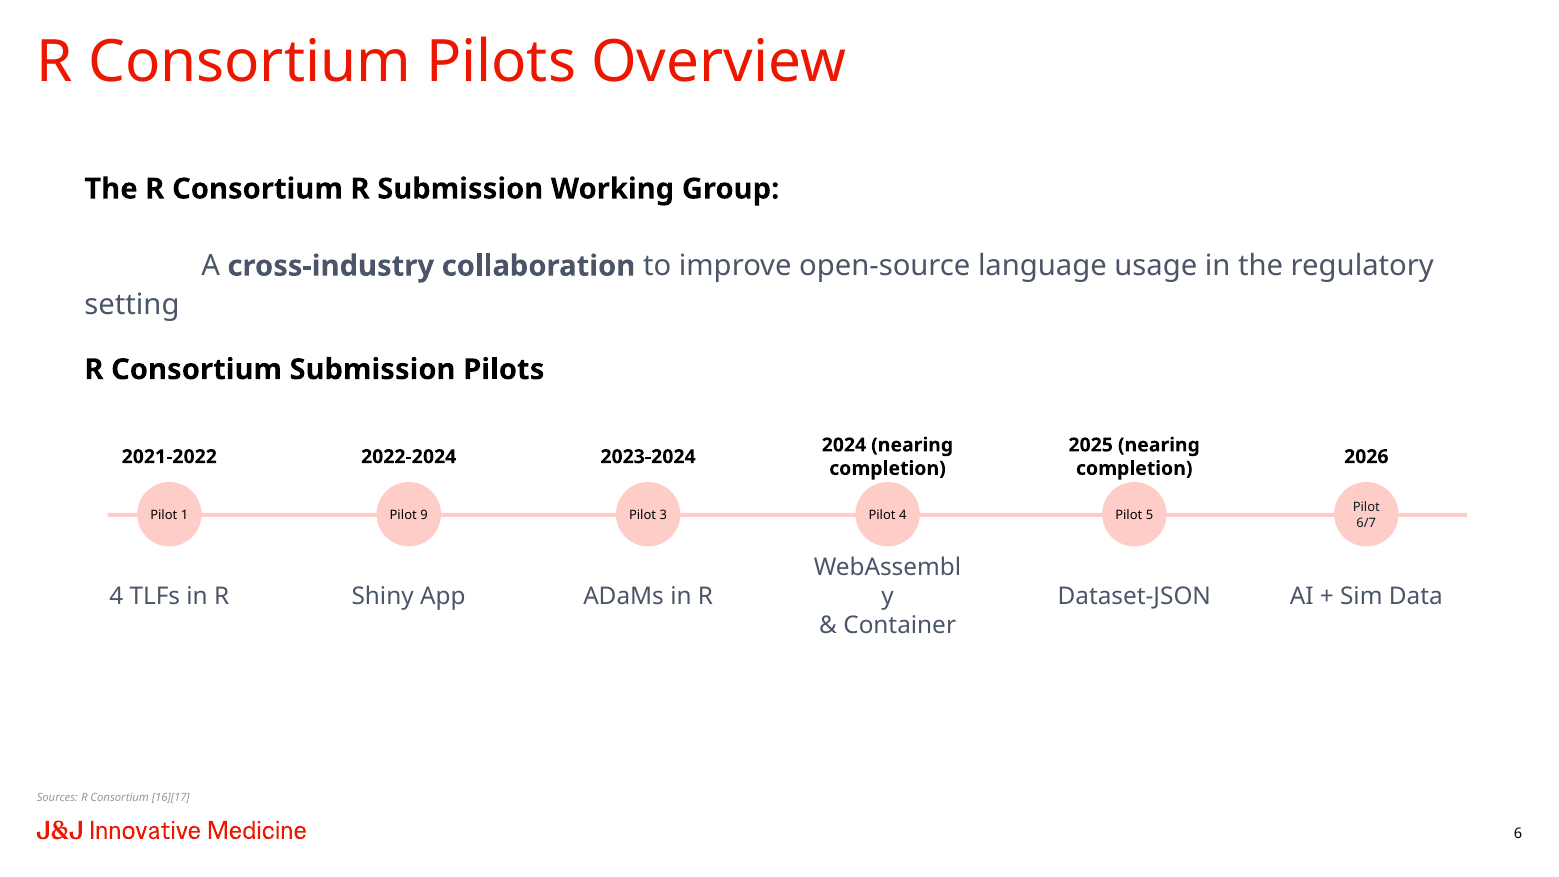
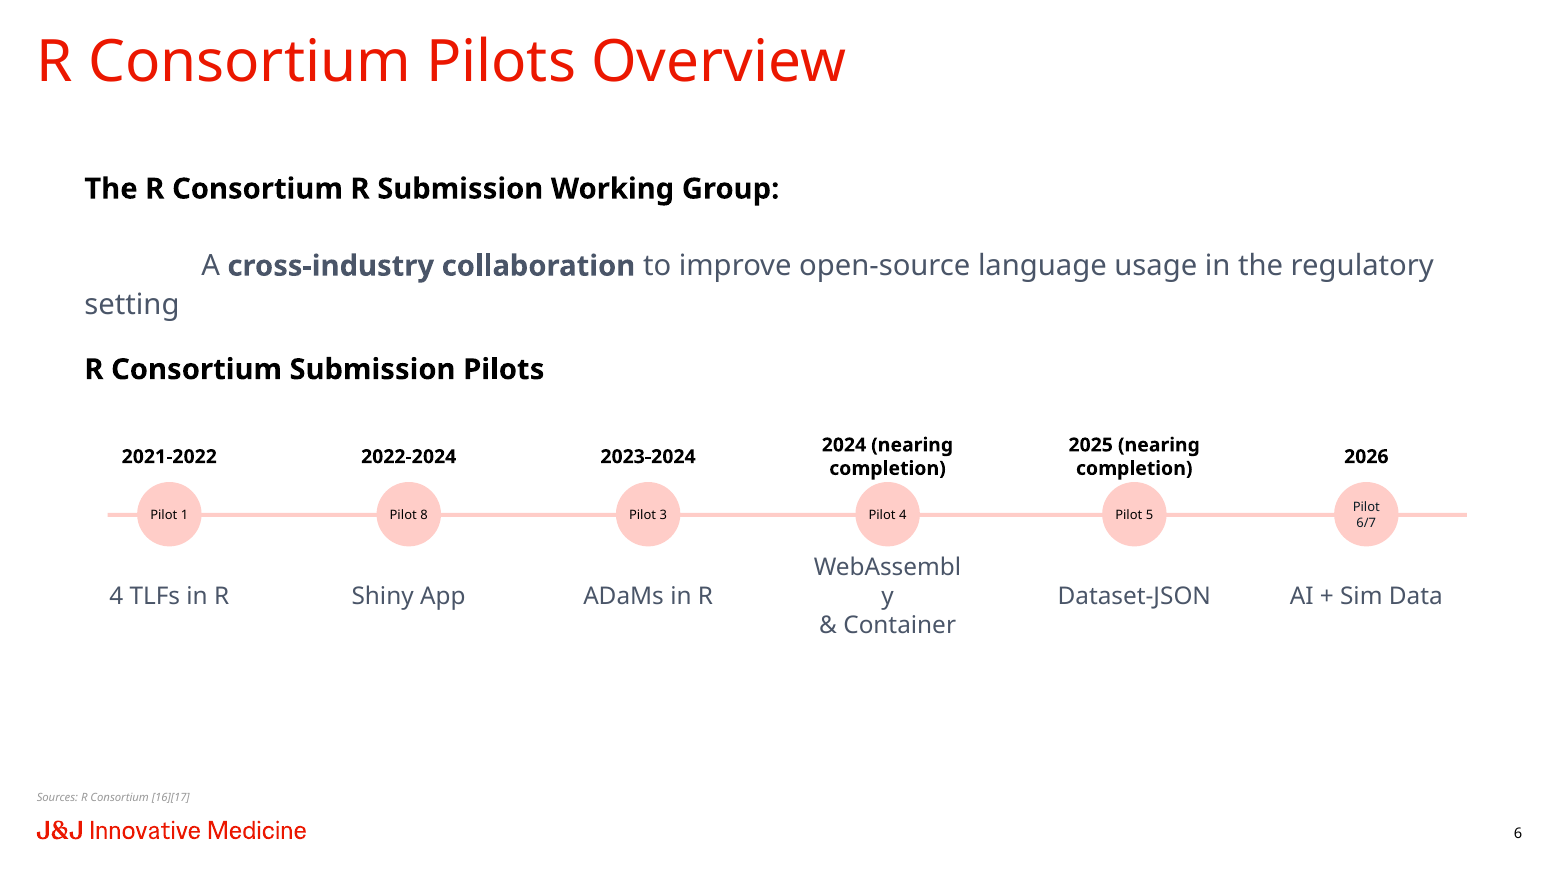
9: 9 -> 8 (424, 515)
